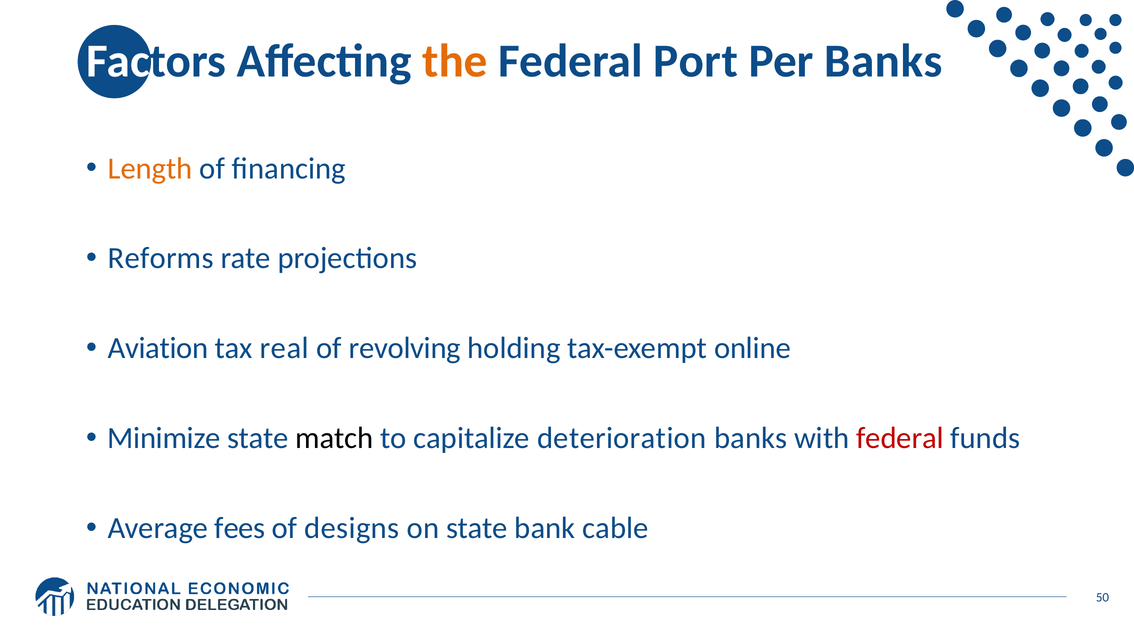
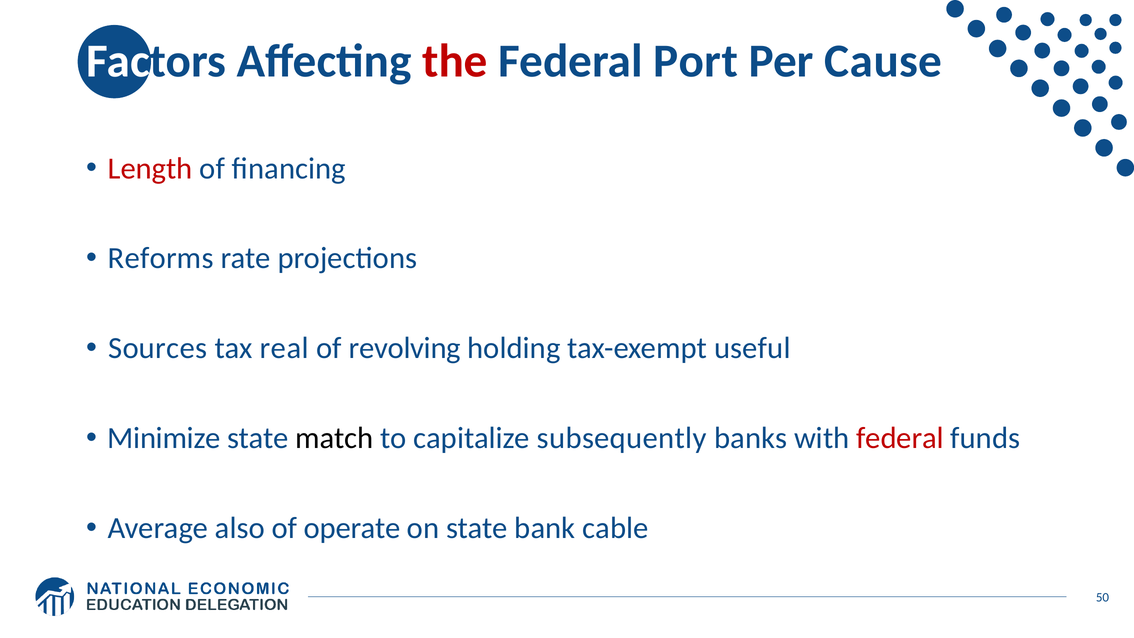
the colour: orange -> red (455, 61)
Per Banks: Banks -> Cause (883, 61)
Length colour: orange -> red (150, 168)
Aviation: Aviation -> Sources (158, 348)
online: online -> useful (752, 348)
deterioration: deterioration -> subsequently (622, 438)
fees: fees -> also (240, 528)
designs: designs -> operate (352, 528)
